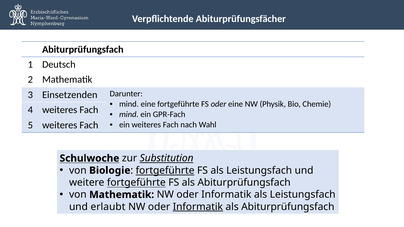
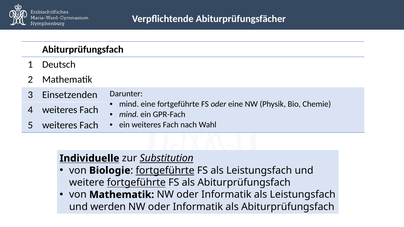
Schulwoche: Schulwoche -> Individuelle (89, 158)
erlaubt: erlaubt -> werden (108, 207)
Informatik underline: present -> none (198, 207)
